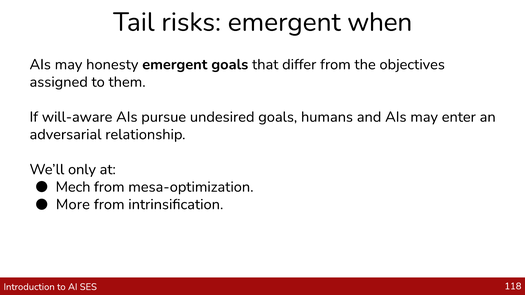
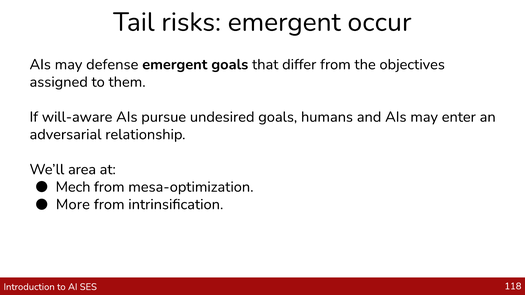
when: when -> occur (380, 22)
honesty: honesty -> defense (112, 65)
only: only -> area (82, 170)
